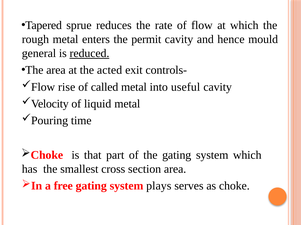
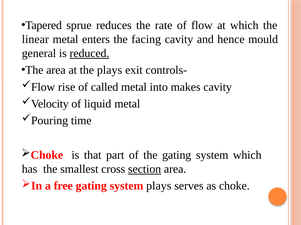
rough: rough -> linear (35, 39)
permit: permit -> facing (146, 39)
the acted: acted -> plays (110, 70)
useful: useful -> makes (186, 87)
section underline: none -> present (145, 170)
